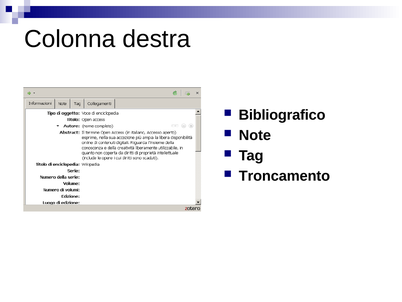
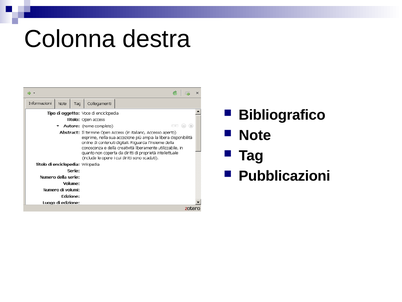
Troncamento: Troncamento -> Pubblicazioni (284, 176)
